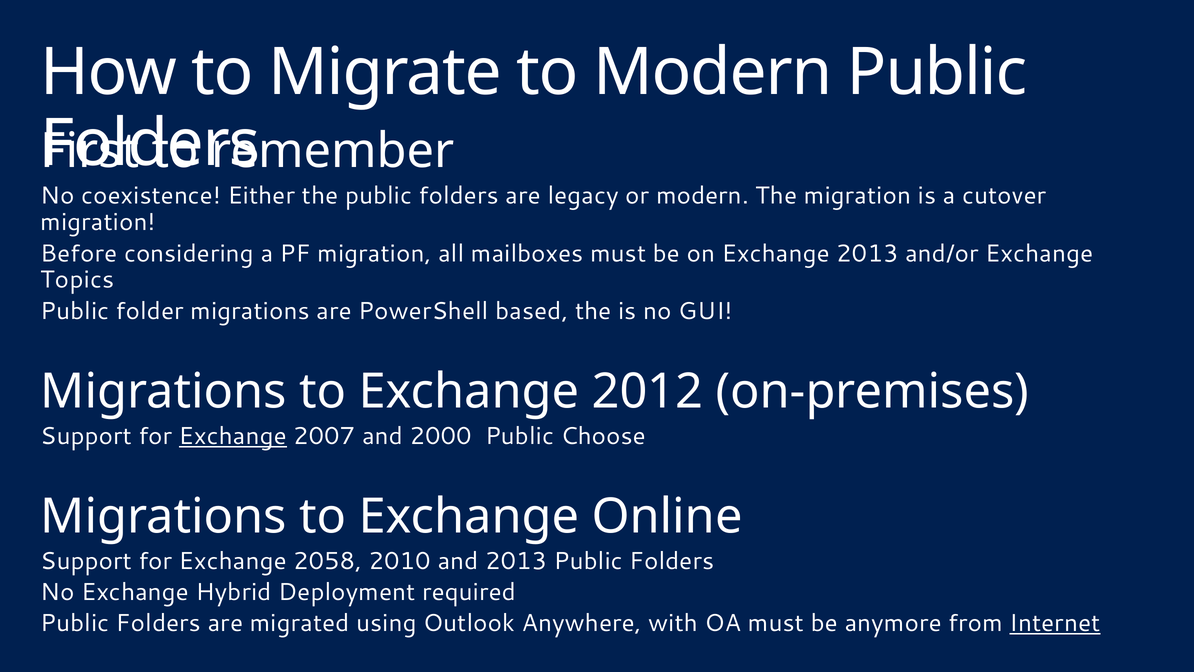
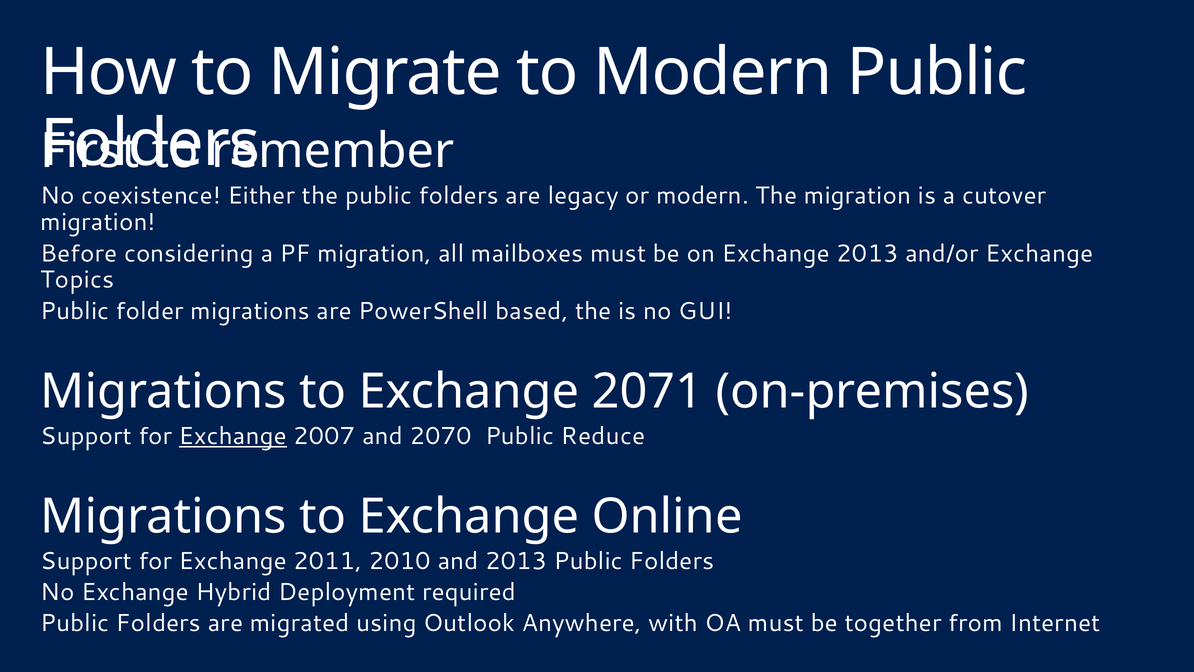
2012: 2012 -> 2071 (647, 391)
2000: 2000 -> 2070 (441, 436)
Choose: Choose -> Reduce (603, 436)
2058: 2058 -> 2011 (328, 561)
anymore: anymore -> together (893, 623)
Internet underline: present -> none (1055, 623)
